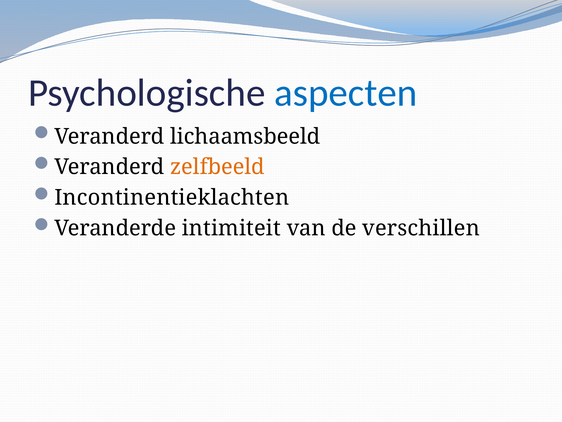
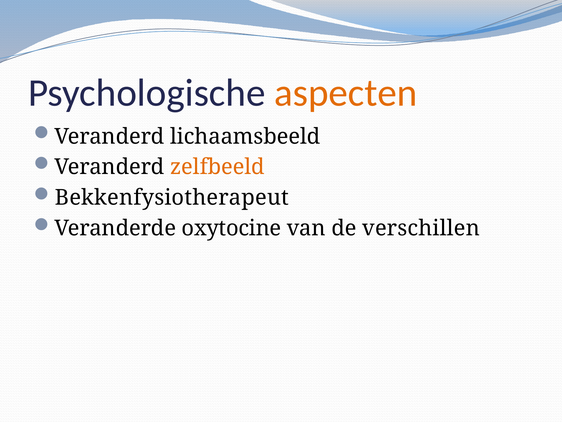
aspecten colour: blue -> orange (346, 93)
Incontinentieklachten: Incontinentieklachten -> Bekkenfysiotherapeut (172, 197)
intimiteit: intimiteit -> oxytocine (231, 228)
